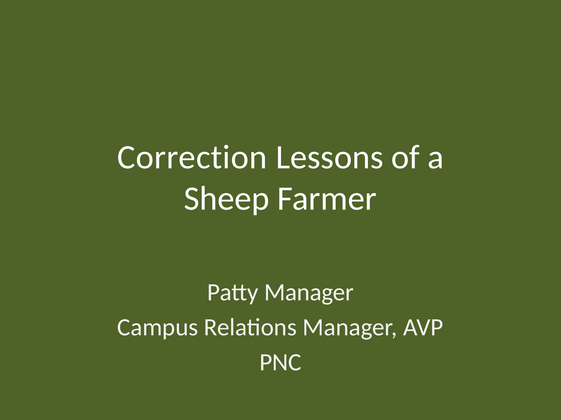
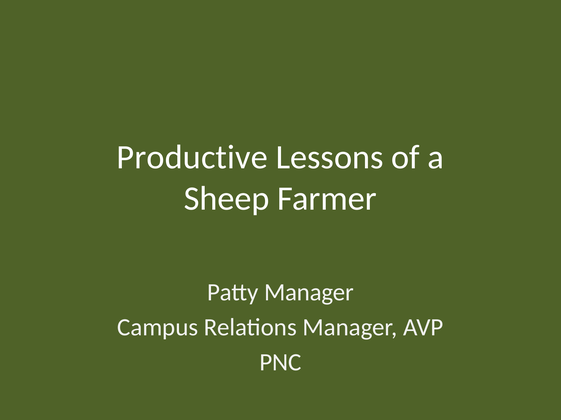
Correction: Correction -> Productive (192, 158)
